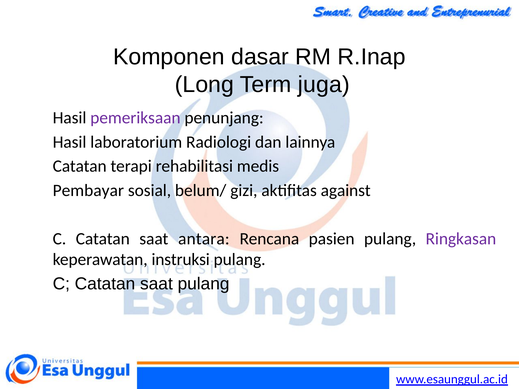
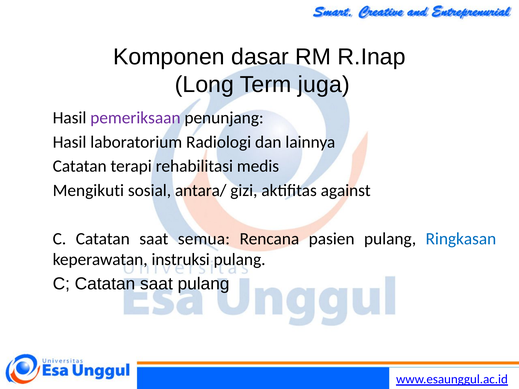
Pembayar: Pembayar -> Mengikuti (88, 191)
belum/: belum/ -> antara/ (201, 191)
antara: antara -> semua (204, 239)
Ringkasan colour: purple -> blue (461, 239)
